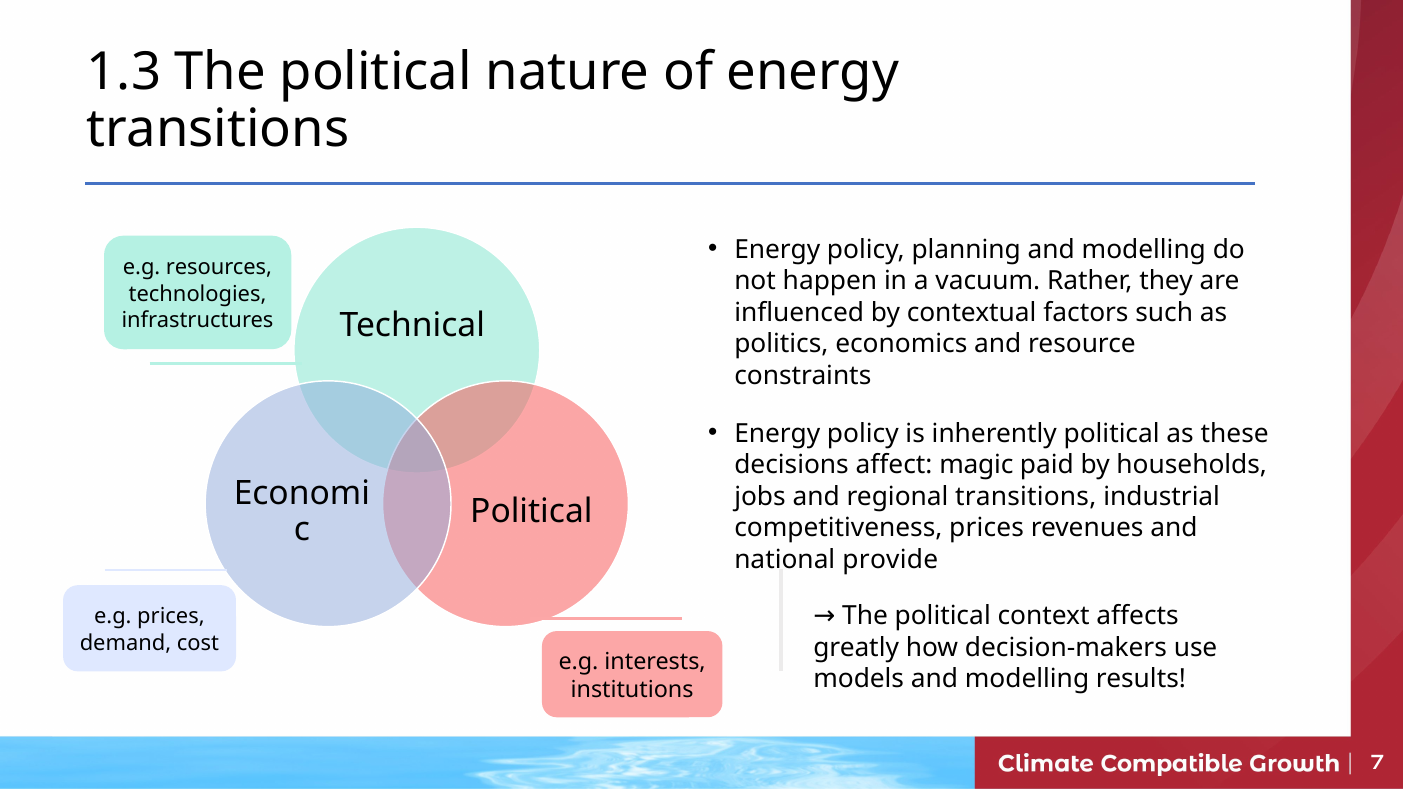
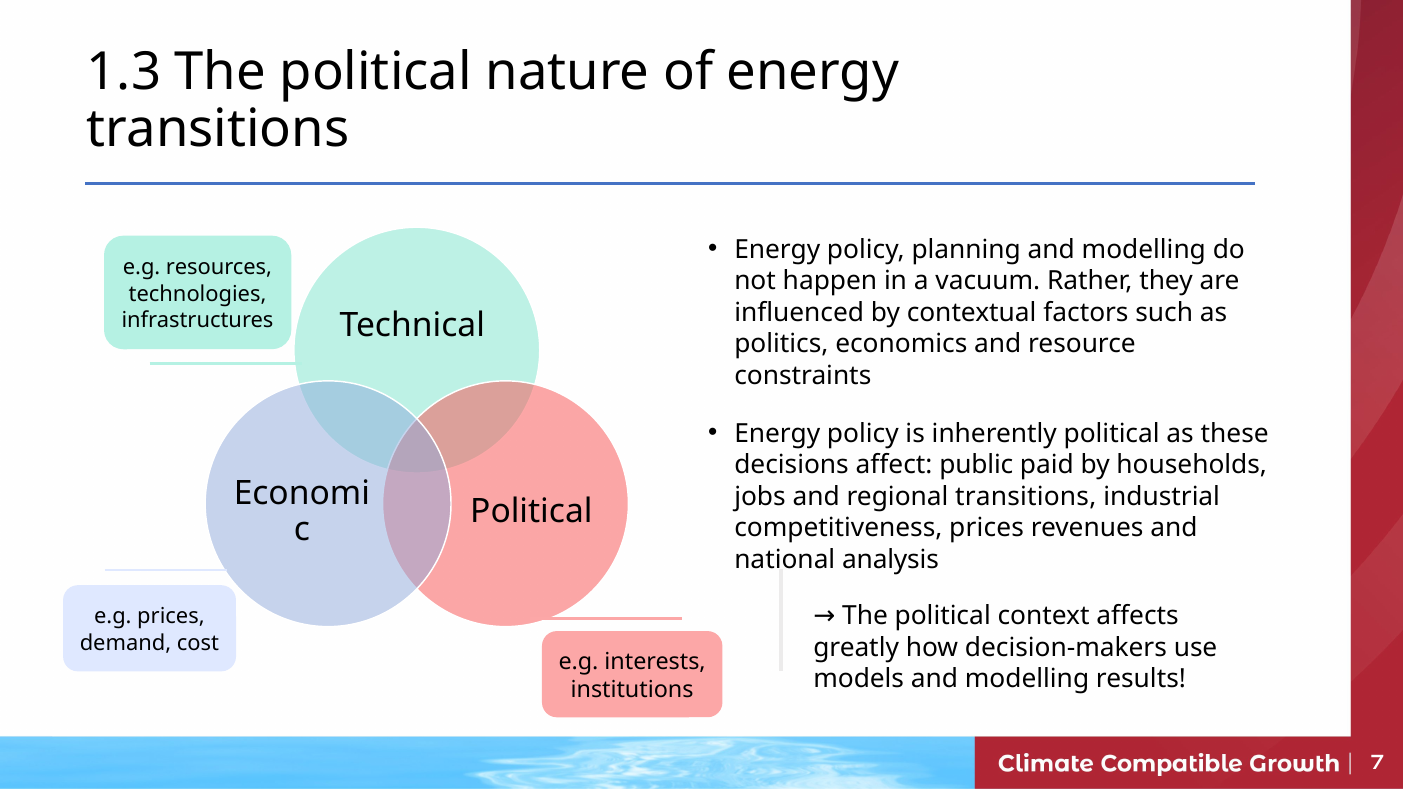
magic: magic -> public (976, 465)
provide: provide -> analysis (891, 560)
